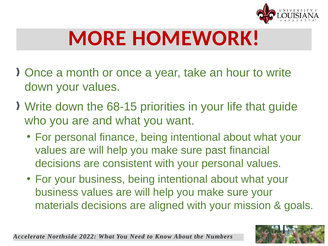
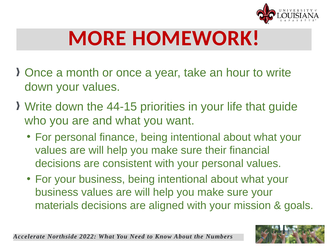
68-15: 68-15 -> 44-15 (122, 107)
past: past -> their (216, 150)
